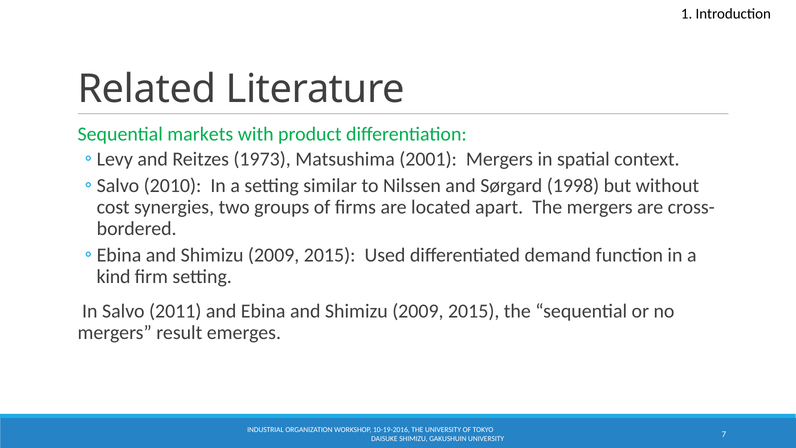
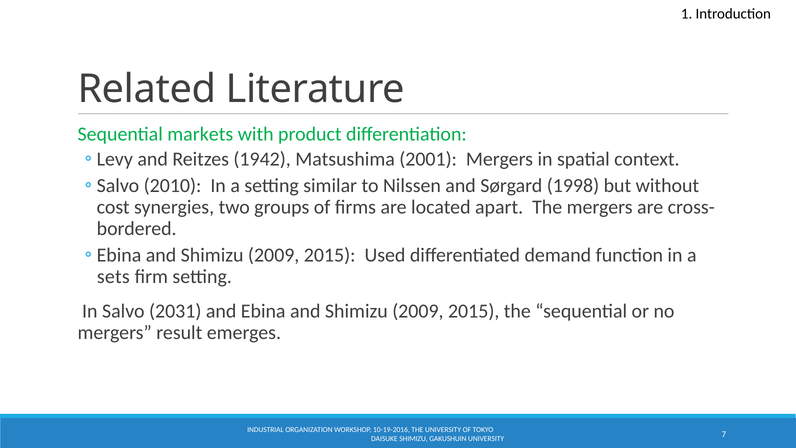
1973: 1973 -> 1942 (262, 159)
kind: kind -> sets (113, 276)
2011: 2011 -> 2031 (175, 311)
